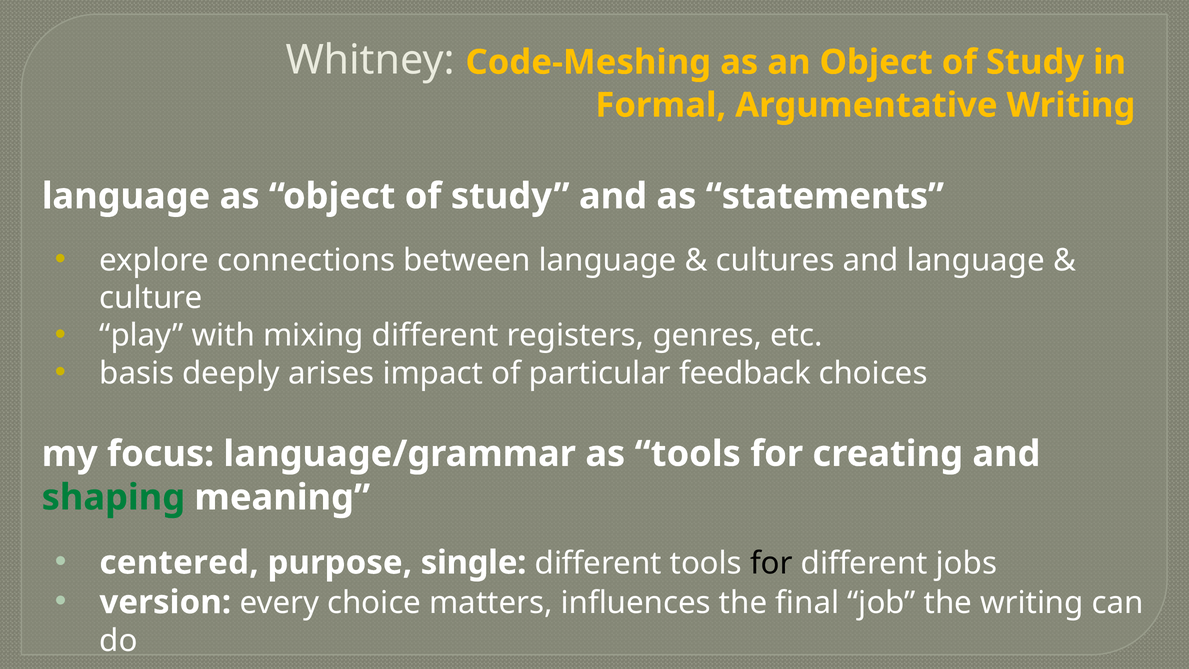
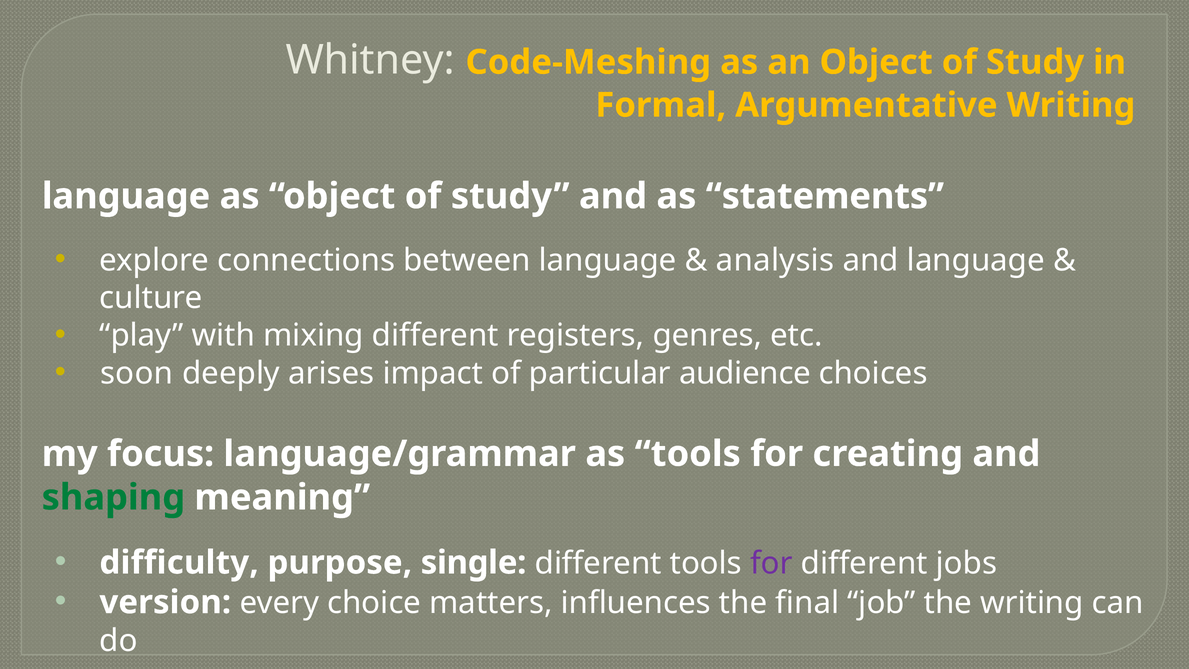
cultures: cultures -> analysis (775, 260)
basis: basis -> soon (137, 373)
feedback: feedback -> audience (745, 373)
centered: centered -> difficulty (179, 563)
for colour: black -> purple (771, 563)
